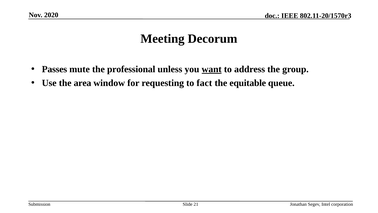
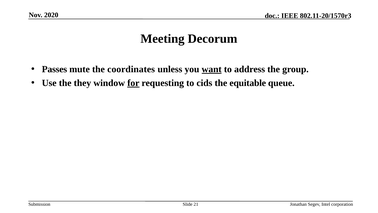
professional: professional -> coordinates (131, 69)
area: area -> they (82, 83)
for underline: none -> present (133, 83)
fact: fact -> cids (204, 83)
